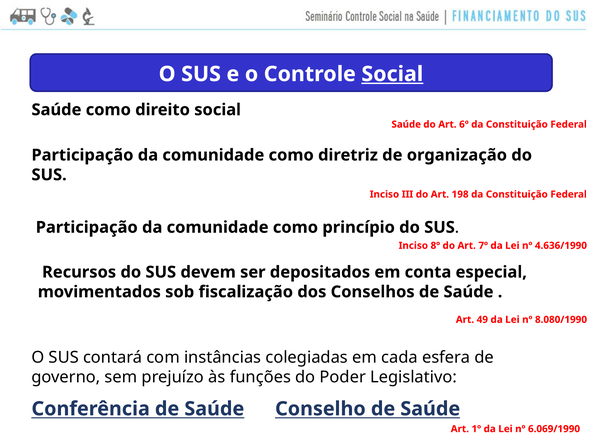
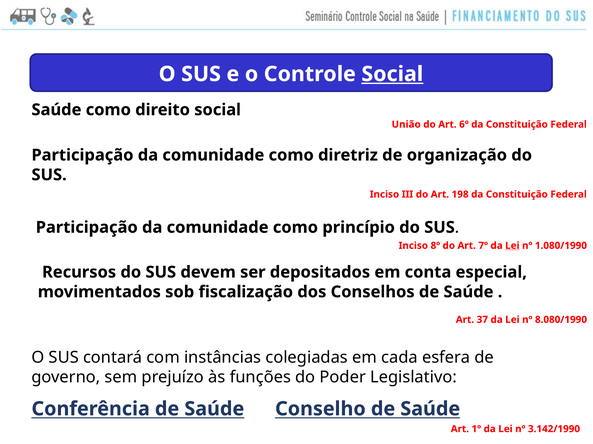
Saúde: Saúde -> União (406, 125)
Lei underline: none -> present (512, 246)
4.636/1990: 4.636/1990 -> 1.080/1990 (561, 246)
49: 49 -> 37 (482, 320)
6.069/1990: 6.069/1990 -> 3.142/1990 (554, 430)
